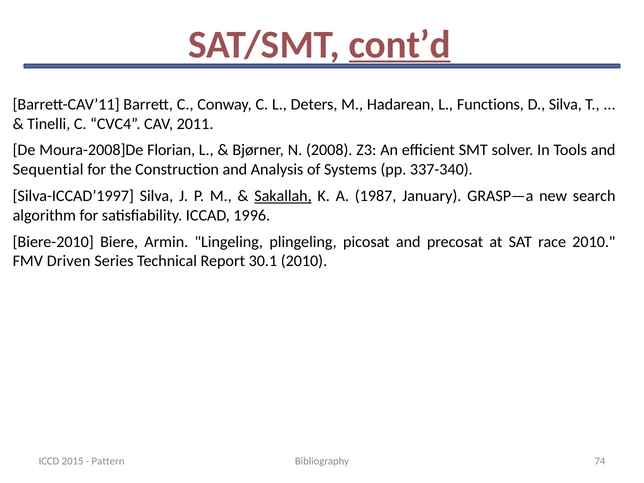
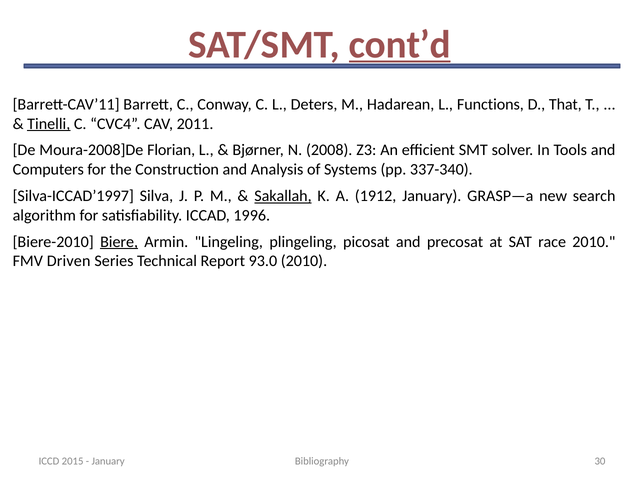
D Silva: Silva -> That (565, 104)
Tinelli underline: none -> present (49, 124)
Sequential: Sequential -> Computers (48, 170)
1987: 1987 -> 1912 (376, 196)
Biere underline: none -> present (119, 242)
30.1: 30.1 -> 93.0 (263, 261)
74: 74 -> 30 (600, 461)
Pattern: Pattern -> January (108, 461)
